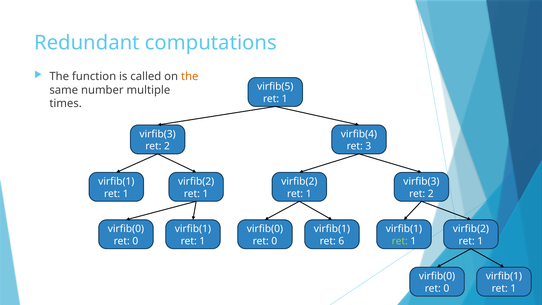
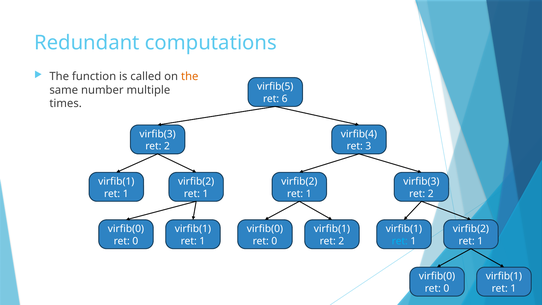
1: 1 -> 6 (285, 99)
6: 6 -> 2 (341, 241)
ret colour: light green -> light blue (400, 241)
